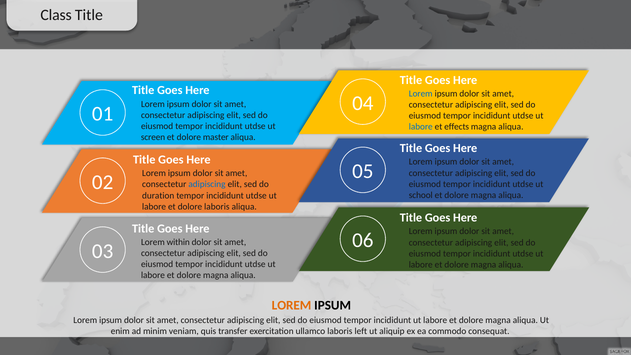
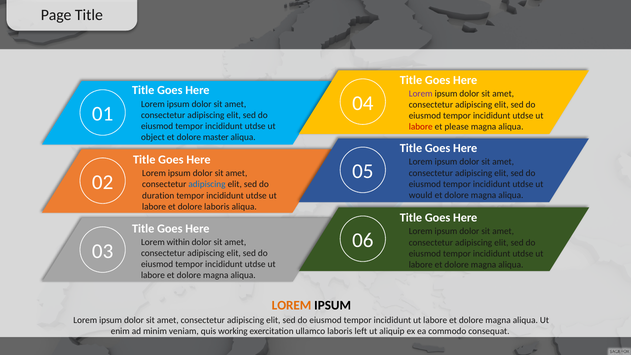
Class: Class -> Page (56, 15)
Lorem colour: blue -> purple (421, 94)
labore colour: blue -> red (421, 127)
effects: effects -> please (457, 127)
screen: screen -> object (153, 137)
school: school -> would (421, 195)
transfer: transfer -> working (233, 331)
